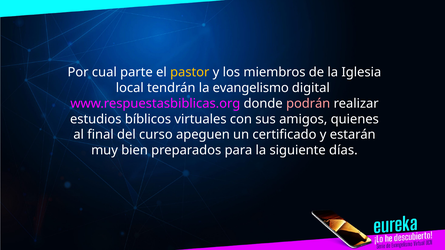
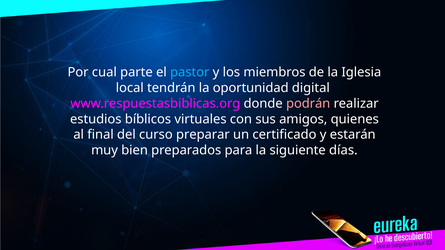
pastor colour: yellow -> light blue (190, 72)
evangelismo: evangelismo -> oportunidad (251, 88)
apeguen: apeguen -> preparar (203, 135)
